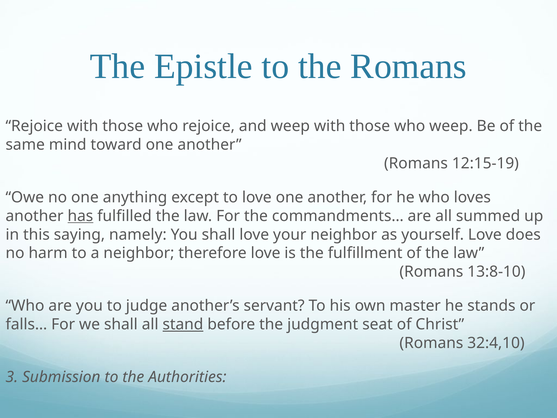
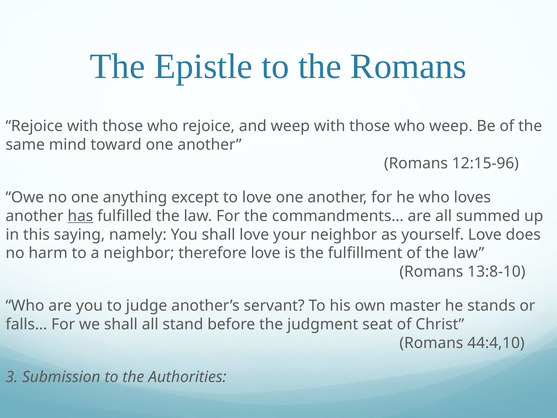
12:15-19: 12:15-19 -> 12:15-96 (485, 163)
stand underline: present -> none (183, 324)
32:4,10: 32:4,10 -> 44:4,10 (496, 343)
